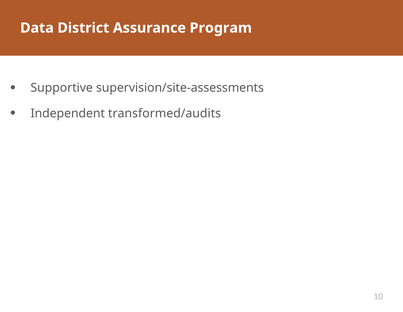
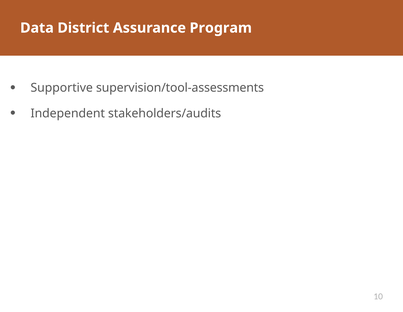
supervision/site-assessments: supervision/site-assessments -> supervision/tool-assessments (180, 88)
transformed/audits: transformed/audits -> stakeholders/audits (165, 113)
